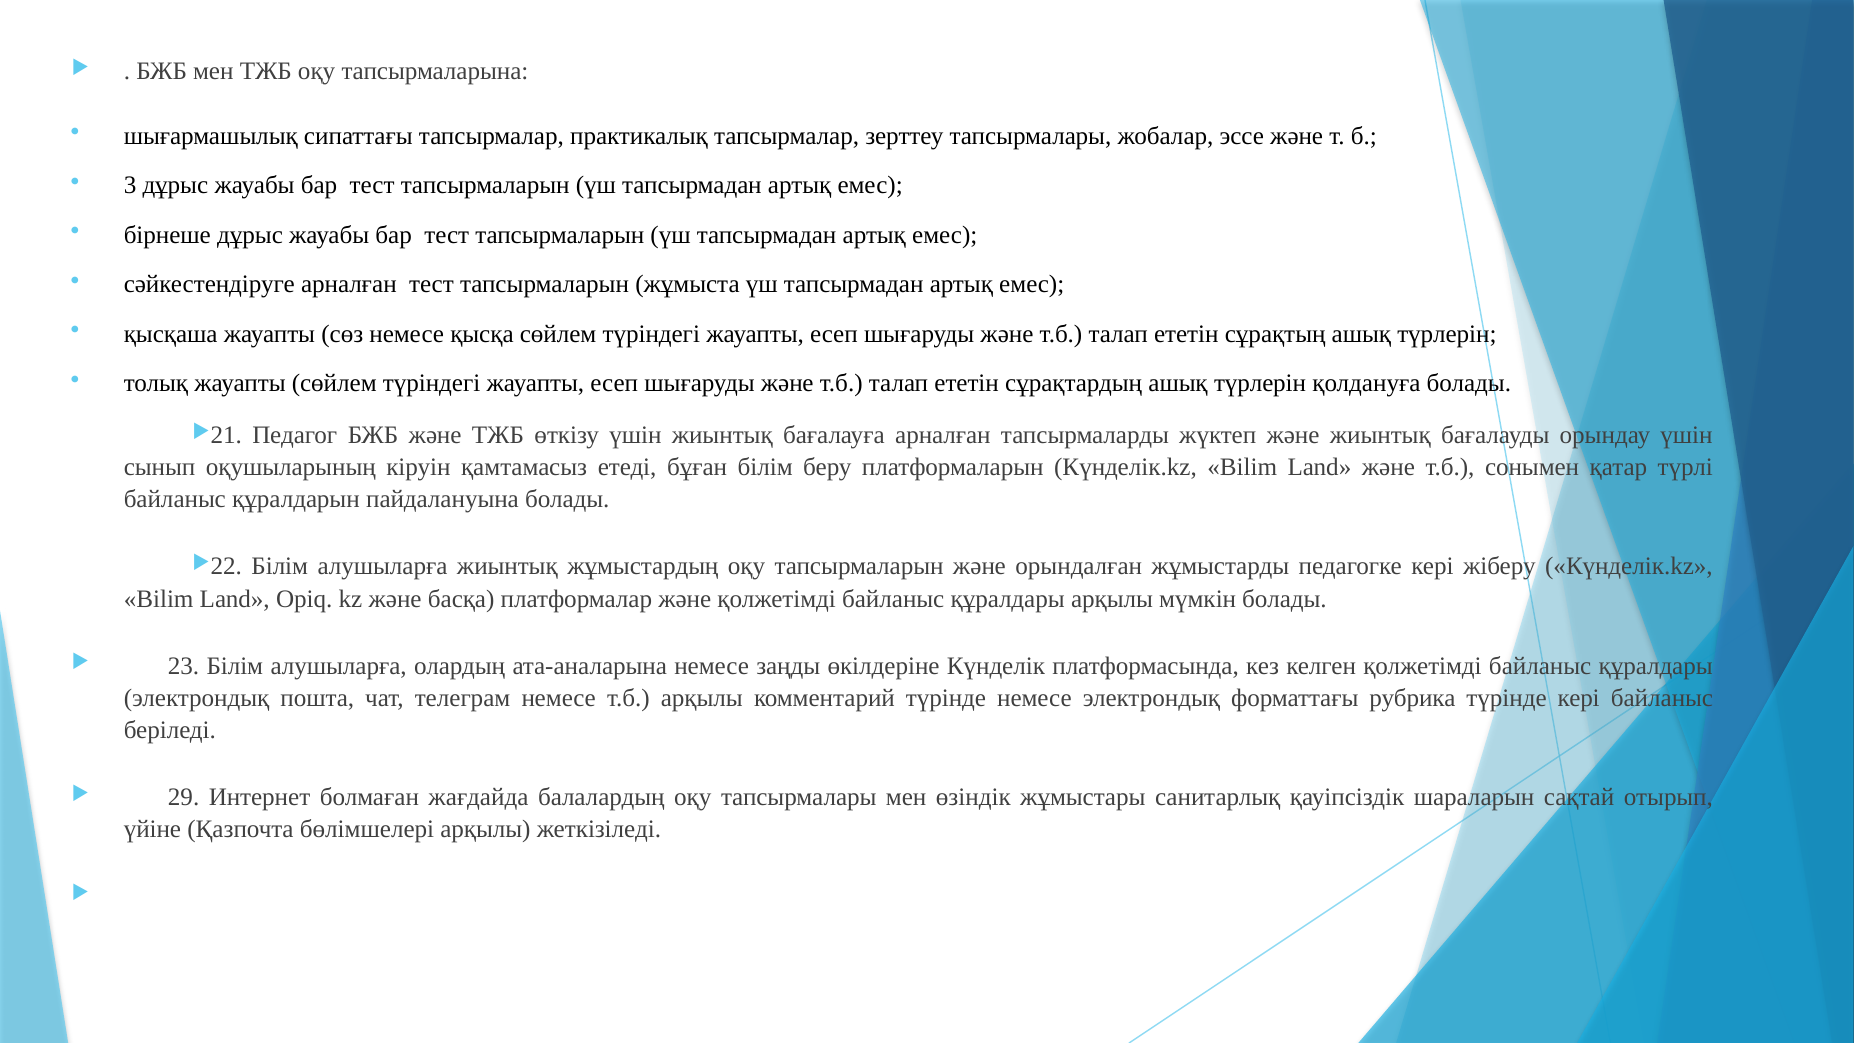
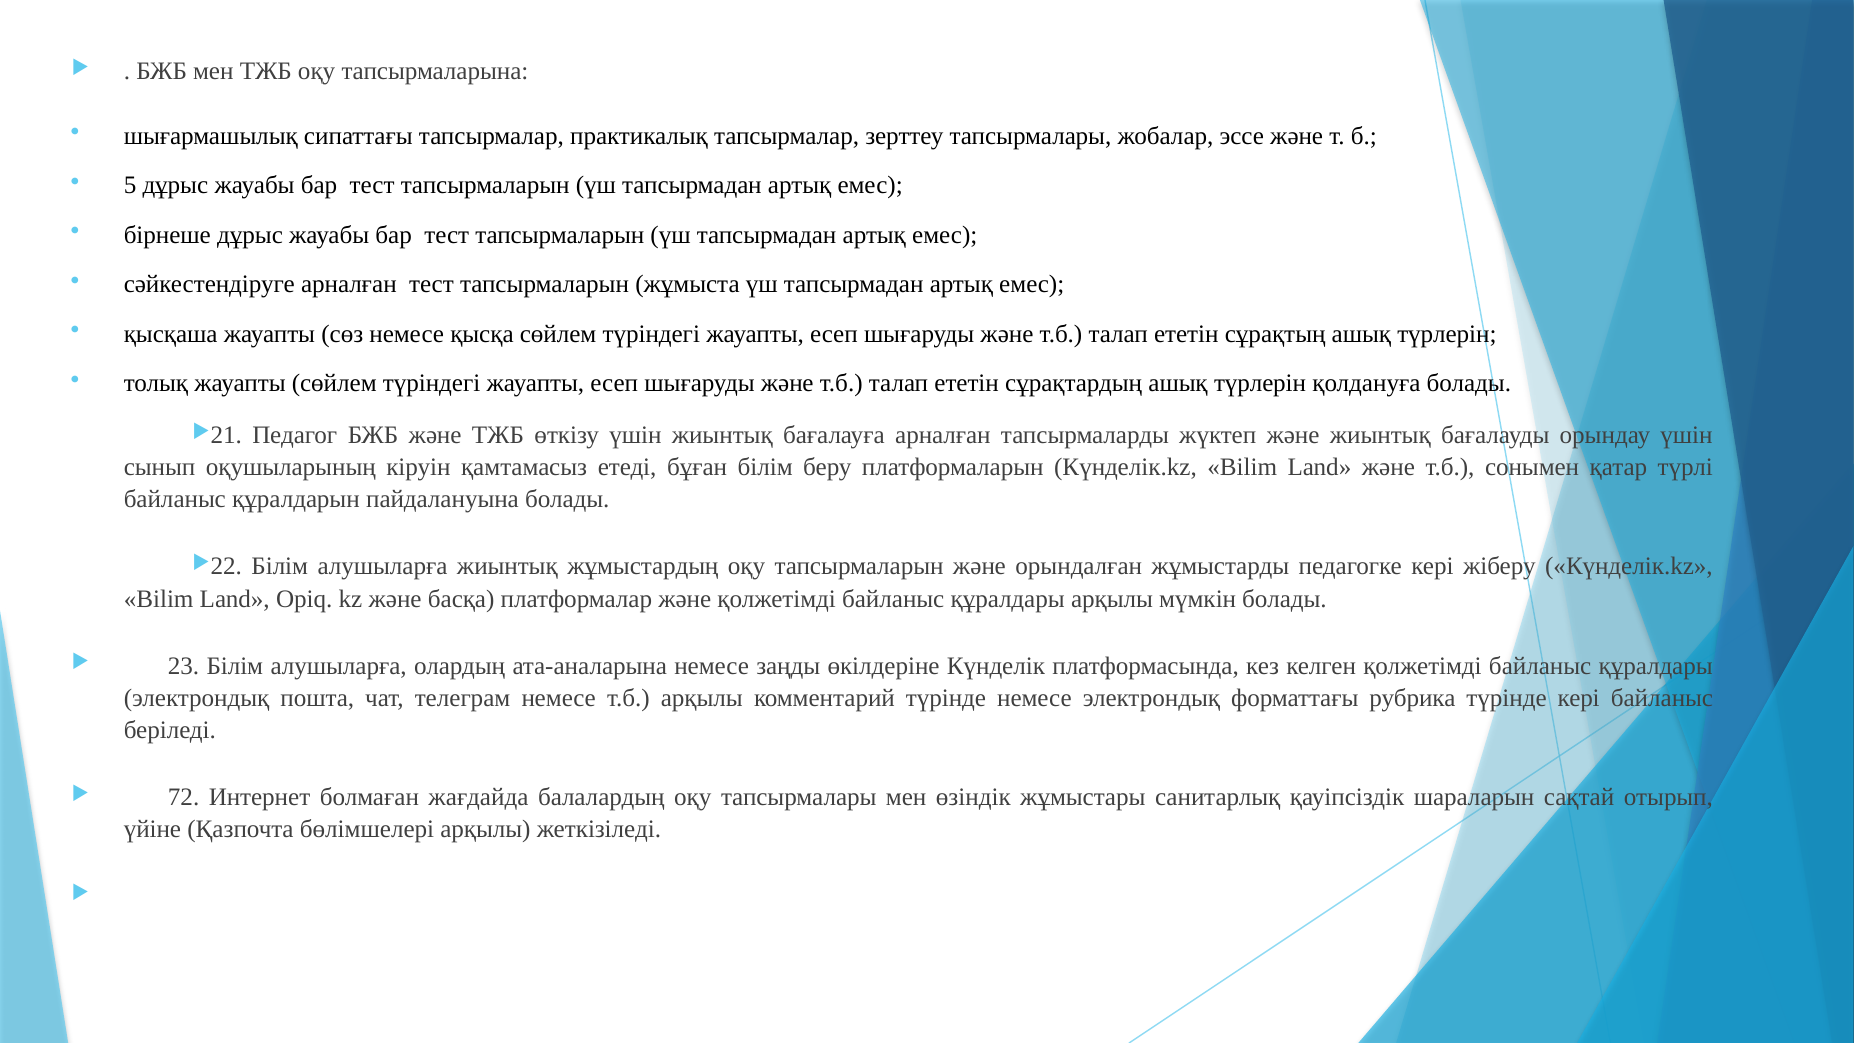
3: 3 -> 5 (130, 185)
29: 29 -> 72 (184, 797)
